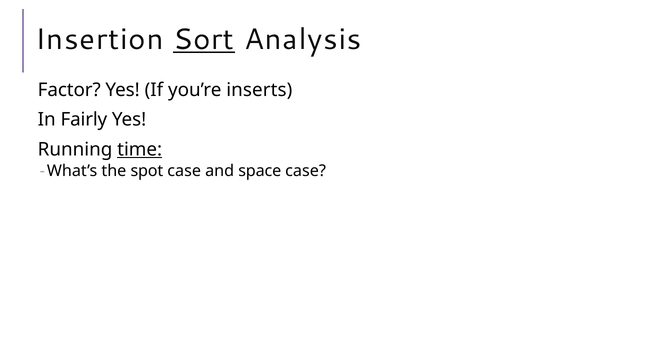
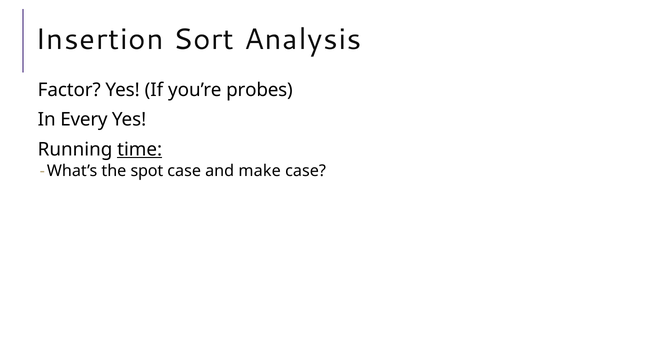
Sort underline: present -> none (204, 40)
inserts: inserts -> probes (259, 90)
Fairly: Fairly -> Every (84, 120)
space: space -> make (260, 171)
